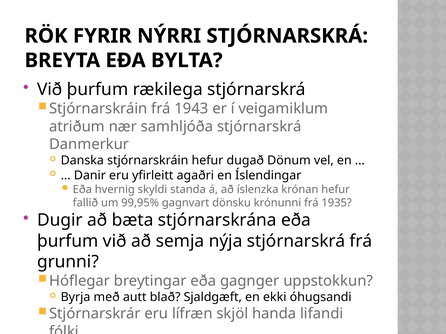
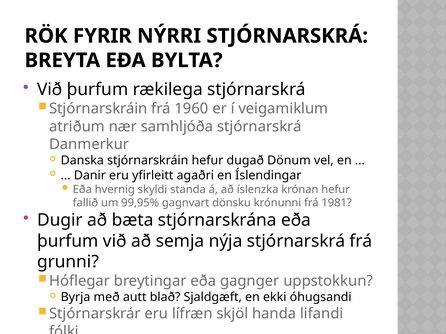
1943: 1943 -> 1960 (191, 109)
1935: 1935 -> 1981 (337, 203)
